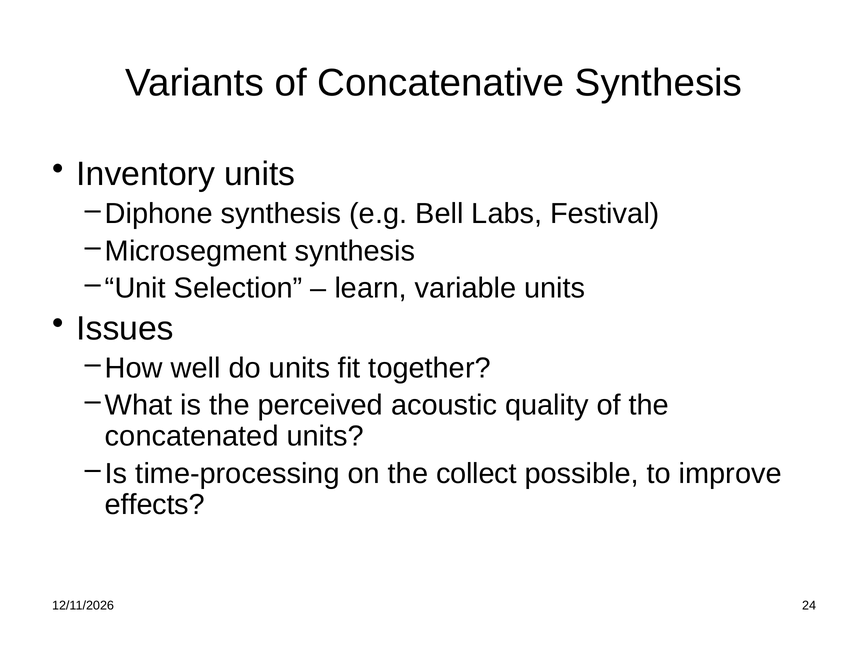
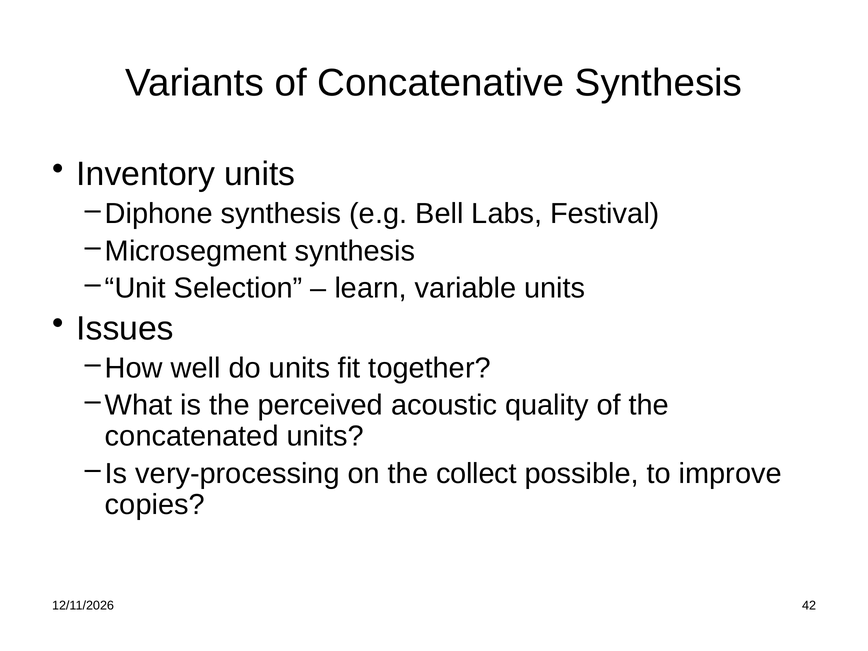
time-processing: time-processing -> very-processing (238, 473)
effects: effects -> copies (155, 505)
24: 24 -> 42 (809, 606)
